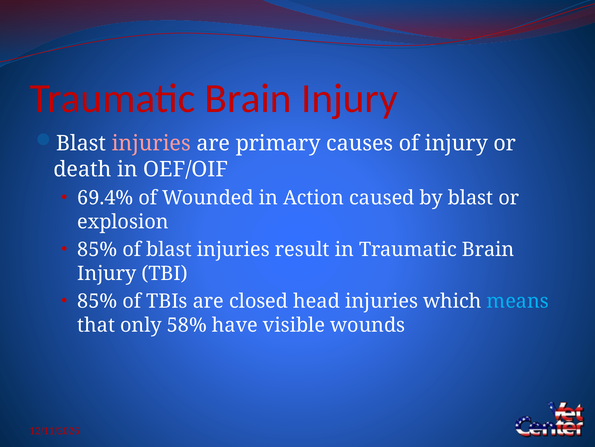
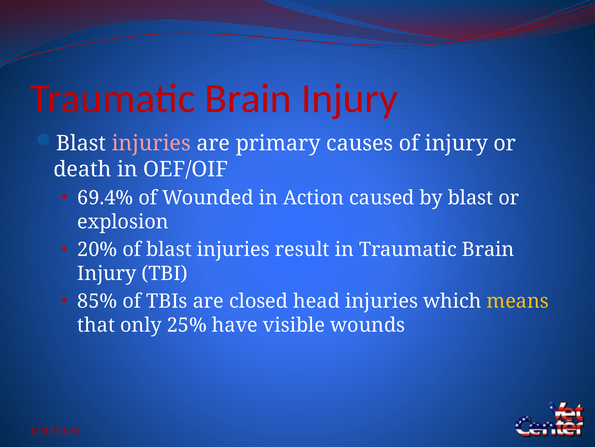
85%: 85% -> 20% (97, 249)
means colour: light blue -> yellow (518, 301)
58%: 58% -> 25% (187, 325)
